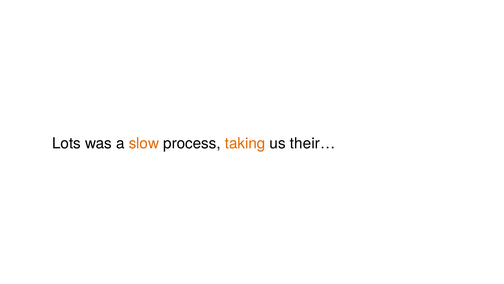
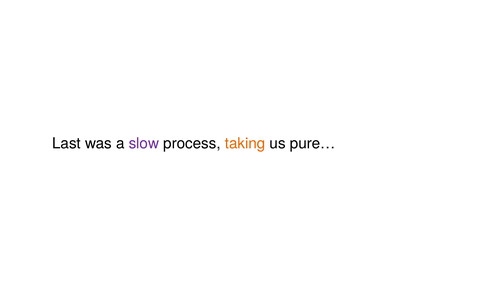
Lots: Lots -> Last (66, 143)
slow colour: orange -> purple (144, 143)
their…: their… -> pure… (313, 143)
